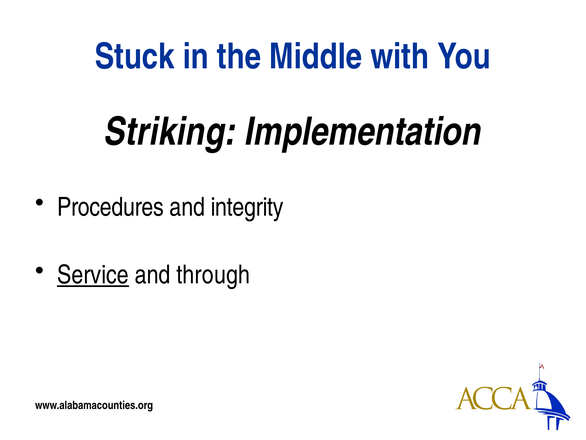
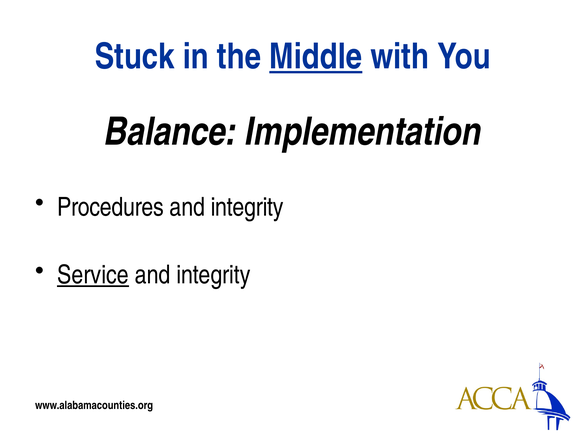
Middle underline: none -> present (316, 57)
Striking: Striking -> Balance (170, 132)
through: through -> integrity (213, 275)
